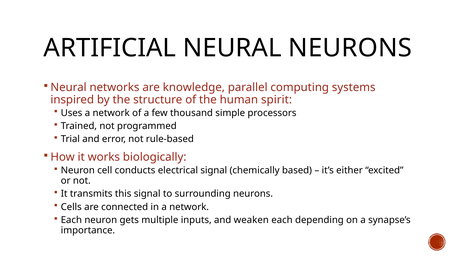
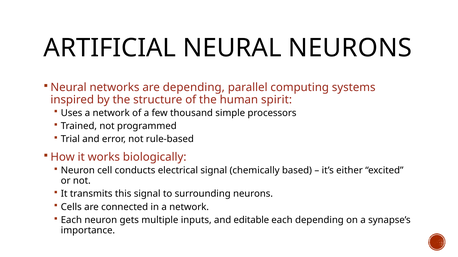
are knowledge: knowledge -> depending (194, 88)
weaken: weaken -> editable (251, 221)
